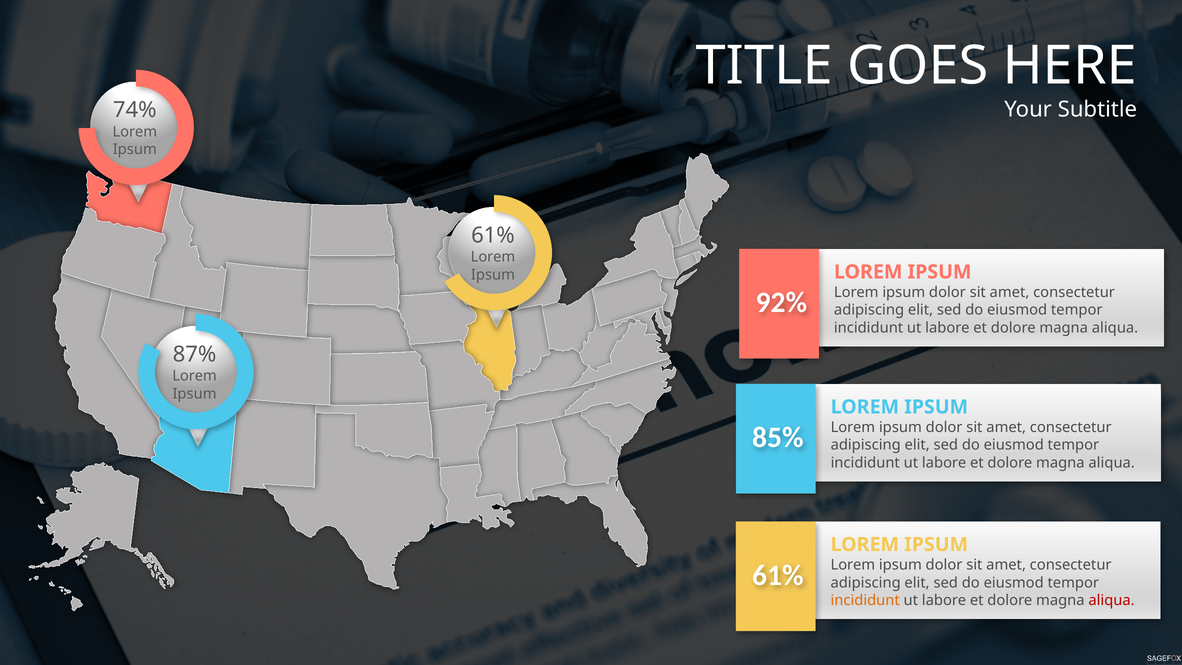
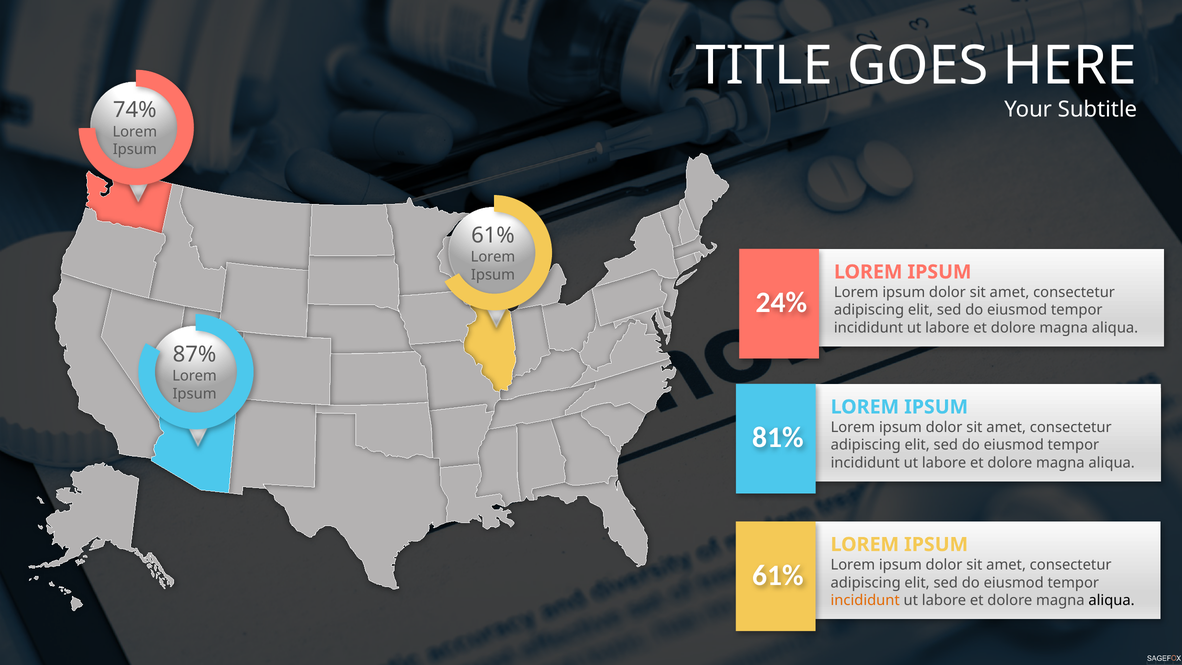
92%: 92% -> 24% (781, 303)
85%: 85% -> 81% (778, 438)
aliqua colour: red -> black (1112, 600)
